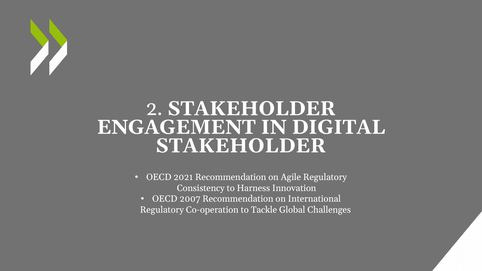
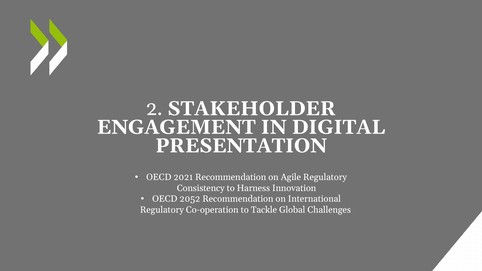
STAKEHOLDER: STAKEHOLDER -> PRESENTATION (241, 146)
2007: 2007 -> 2052 (190, 199)
